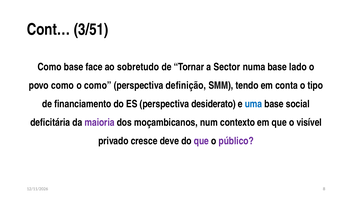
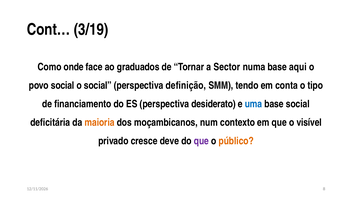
3/51: 3/51 -> 3/19 (91, 30)
Como base: base -> onde (74, 67)
sobretudo: sobretudo -> graduados (138, 67)
lado: lado -> aqui (298, 67)
povo como: como -> social (63, 86)
o como: como -> social (98, 86)
maioria colour: purple -> orange (100, 123)
público colour: purple -> orange (236, 141)
